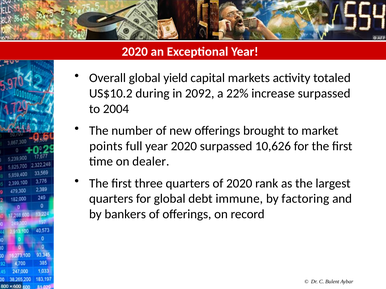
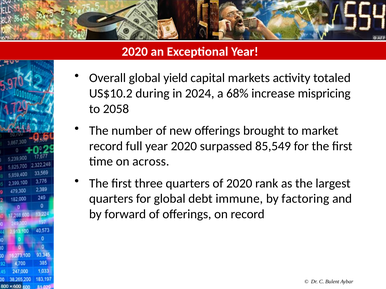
2092: 2092 -> 2024 (200, 94)
22%: 22% -> 68% (237, 94)
increase surpassed: surpassed -> mispricing (324, 94)
2004: 2004 -> 2058 (116, 109)
points: points -> record (106, 146)
10,626: 10,626 -> 85,549 (273, 146)
dealer: dealer -> across (151, 162)
bankers: bankers -> forward (125, 214)
